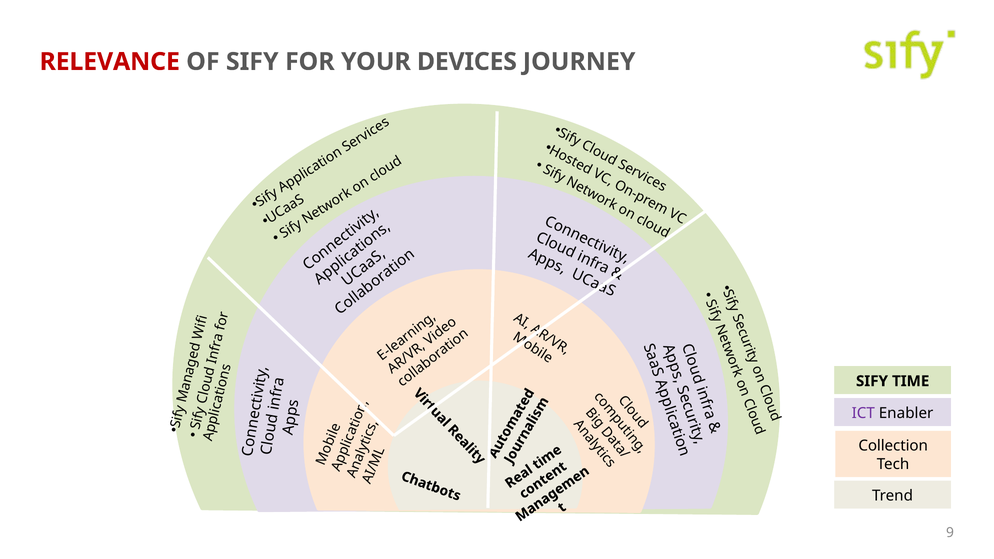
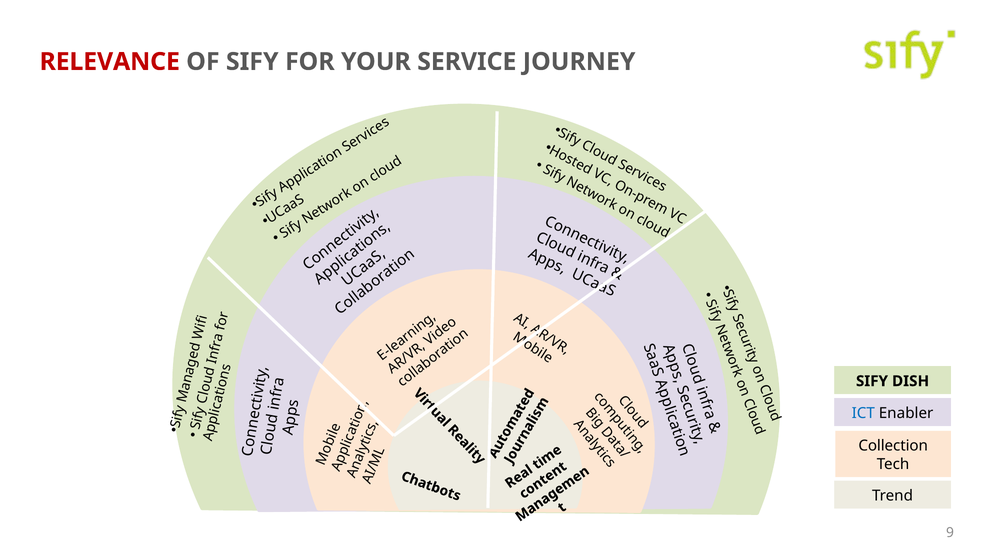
DEVICES: DEVICES -> SERVICE (467, 62)
TIME: TIME -> DISH (911, 381)
ICT colour: purple -> blue (863, 413)
